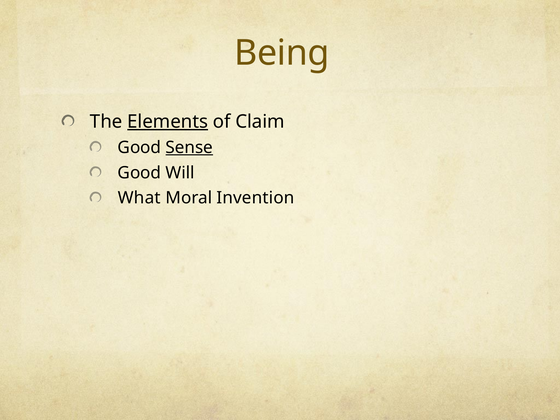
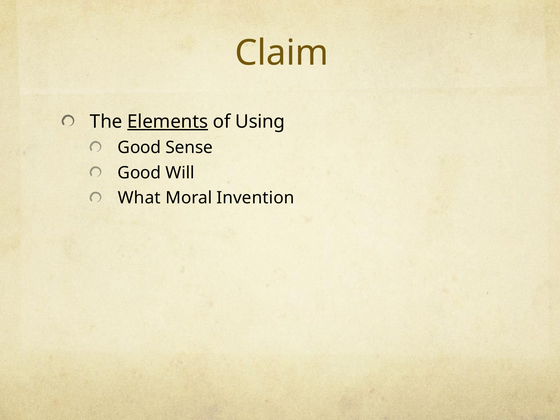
Being: Being -> Claim (282, 53)
Claim: Claim -> Using (260, 122)
Sense underline: present -> none (189, 148)
